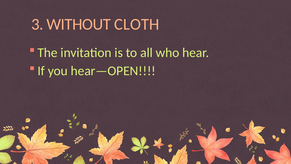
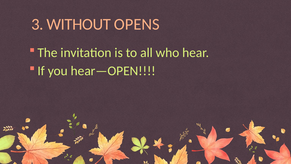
CLOTH: CLOTH -> OPENS (137, 24)
